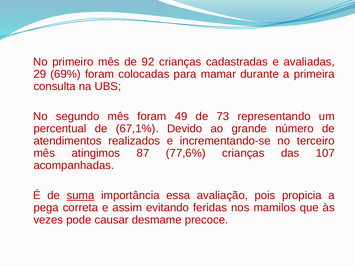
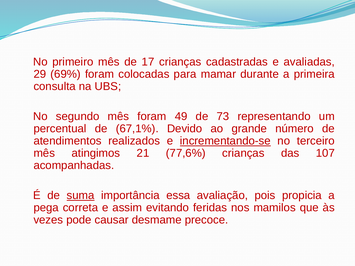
92: 92 -> 17 (148, 62)
incrementando-se underline: none -> present (225, 141)
87: 87 -> 21 (143, 153)
